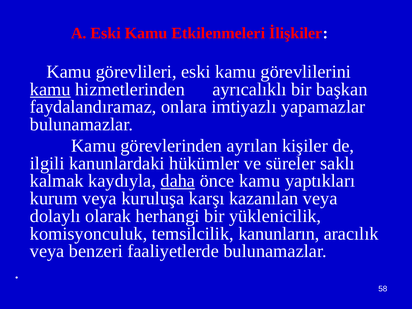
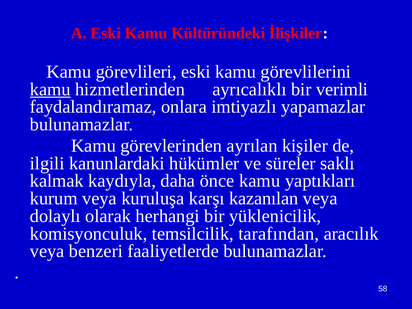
Etkilenmeleri: Etkilenmeleri -> Kültüründeki (218, 33)
başkan: başkan -> verimli (342, 89)
daha underline: present -> none (178, 181)
kanunların: kanunların -> tarafından (279, 234)
